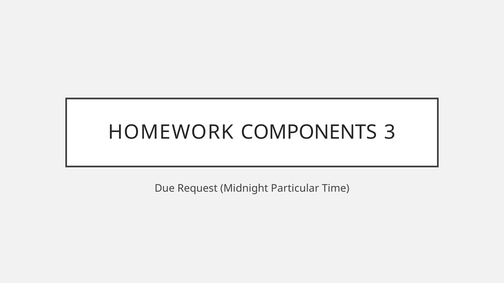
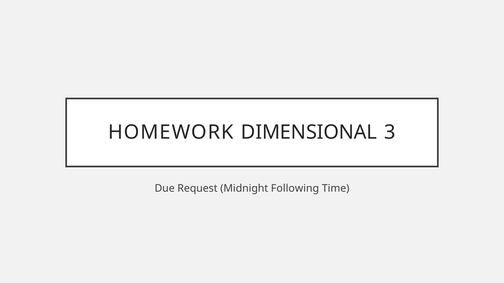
COMPONENTS: COMPONENTS -> DIMENSIONAL (309, 133)
Particular: Particular -> Following (295, 189)
